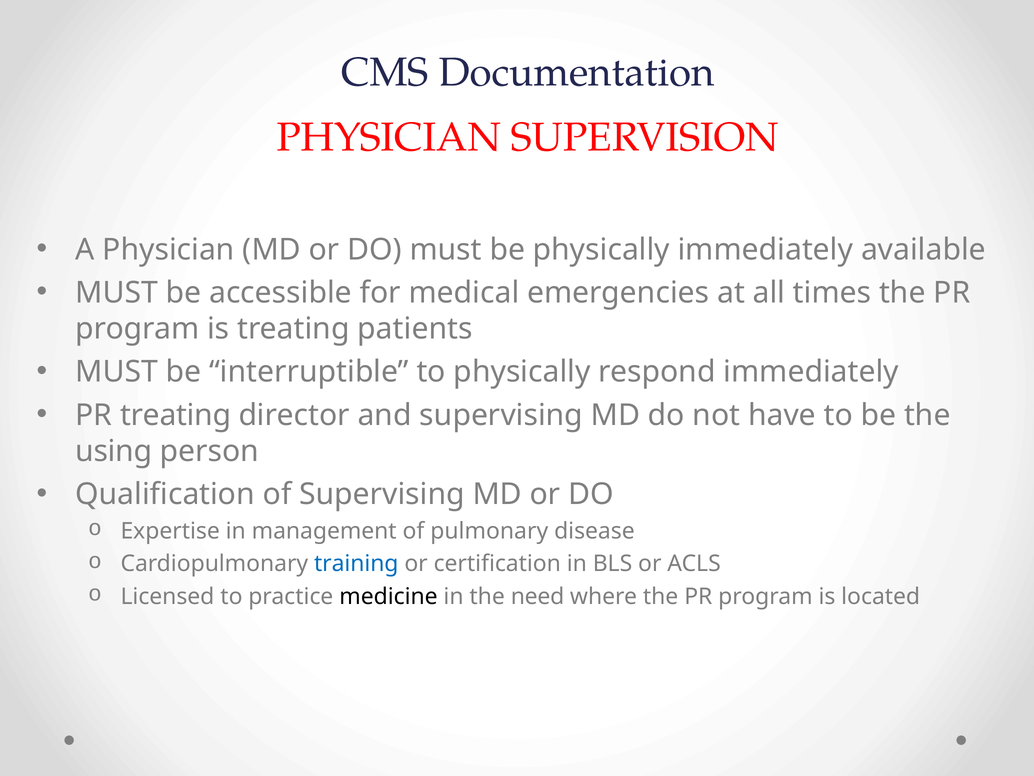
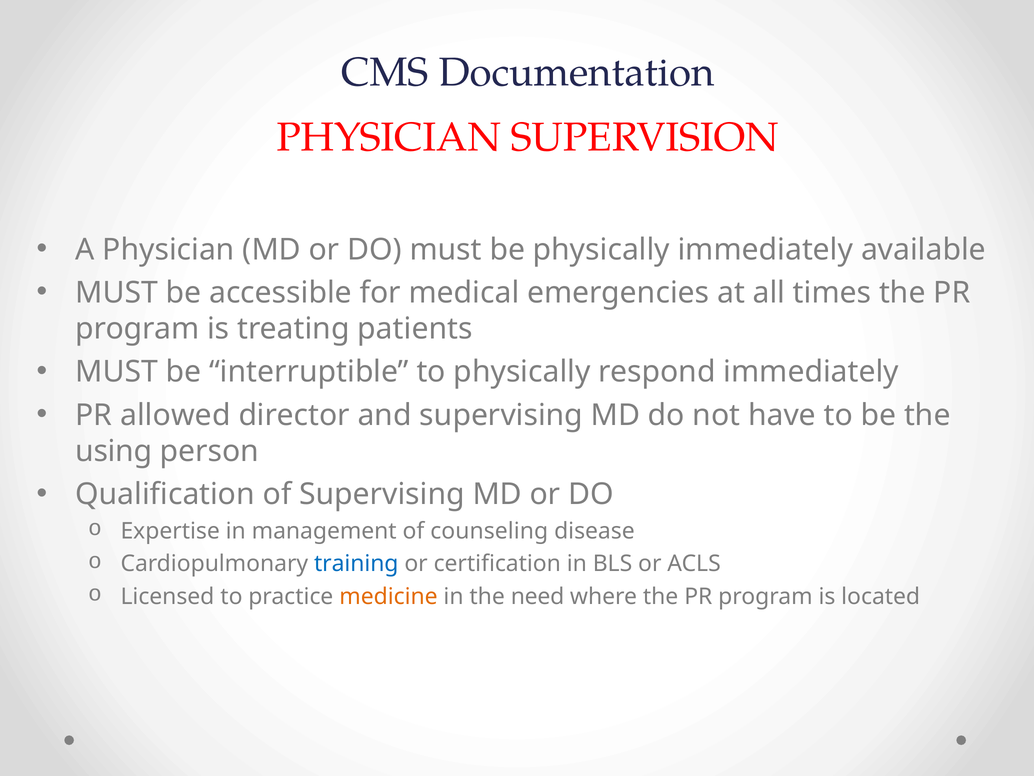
PR treating: treating -> allowed (175, 415)
pulmonary: pulmonary -> counseling (489, 531)
medicine colour: black -> orange (388, 596)
